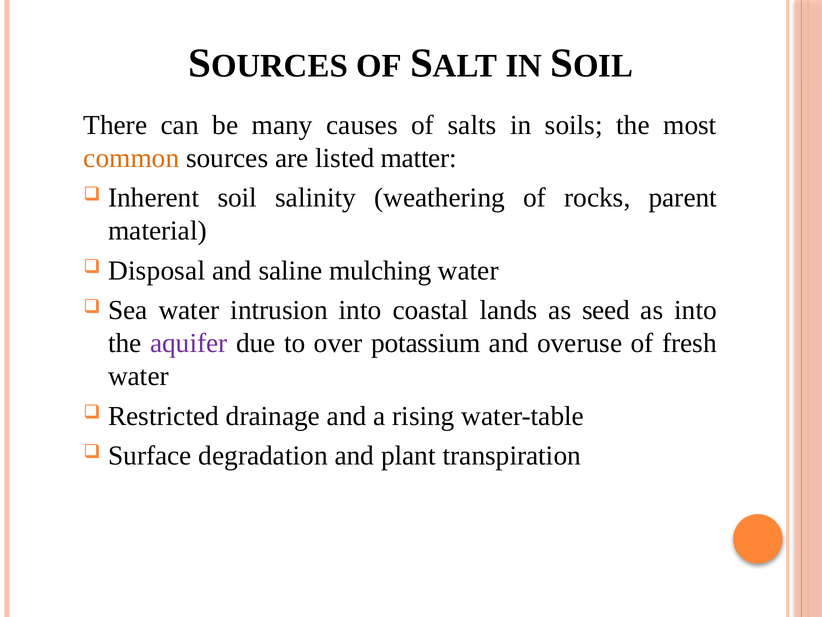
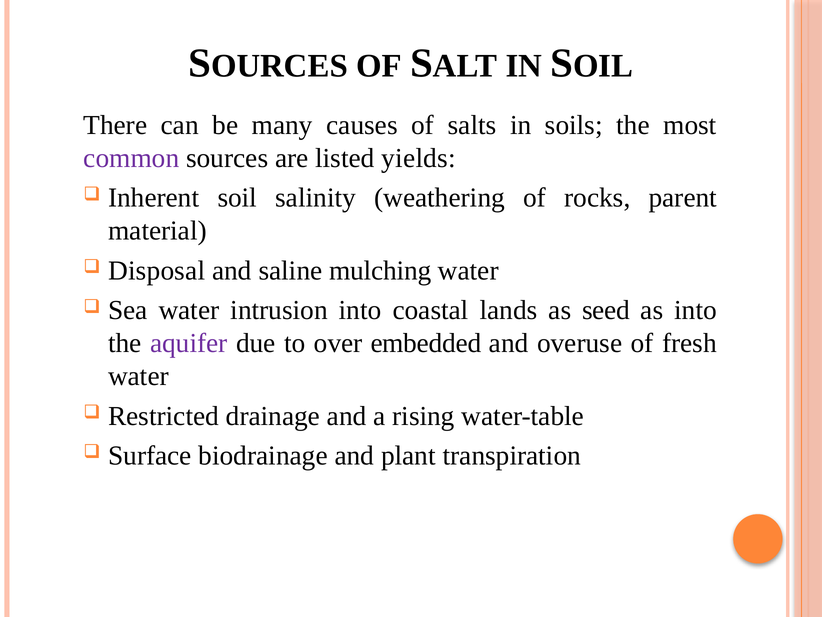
common colour: orange -> purple (131, 158)
matter: matter -> yields (419, 158)
potassium: potassium -> embedded (426, 343)
degradation: degradation -> biodrainage (263, 455)
